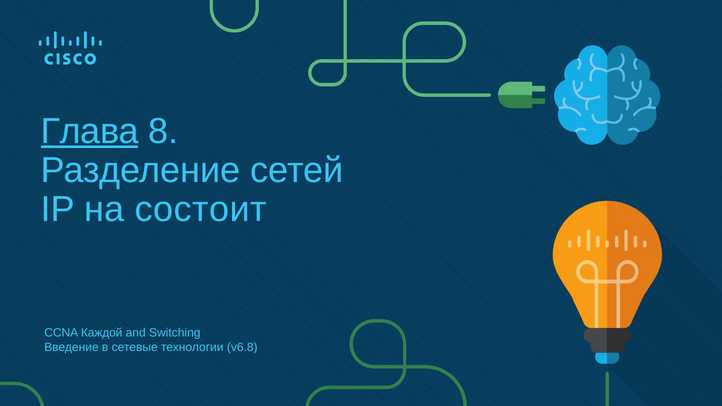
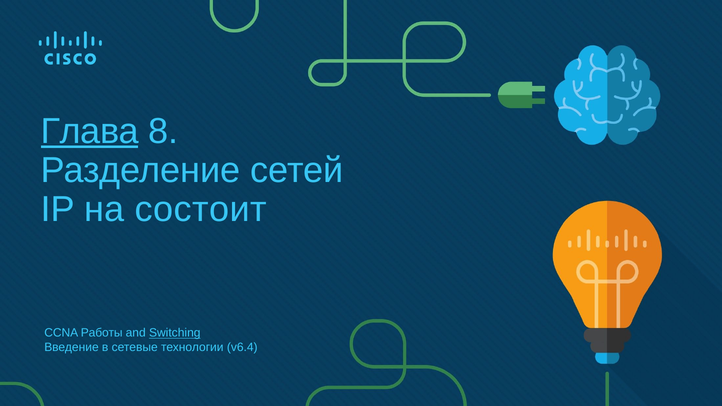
Каждой: Каждой -> Работы (102, 333)
Switching underline: none -> present (175, 333)
v6.8: v6.8 -> v6.4 (242, 348)
